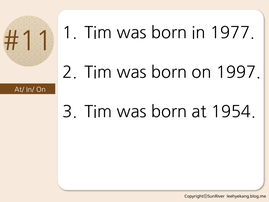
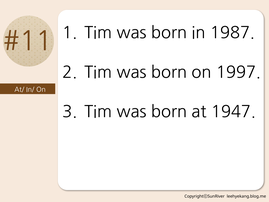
1977: 1977 -> 1987 (233, 33)
1954: 1954 -> 1947 (234, 112)
